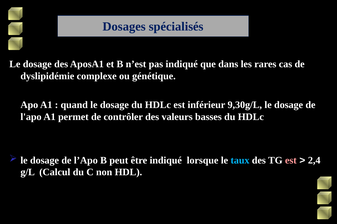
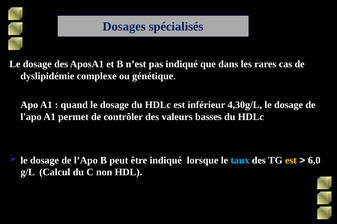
9,30g/L: 9,30g/L -> 4,30g/L (245, 105)
est colour: pink -> yellow (291, 161)
2,4: 2,4 -> 6,0 (314, 161)
